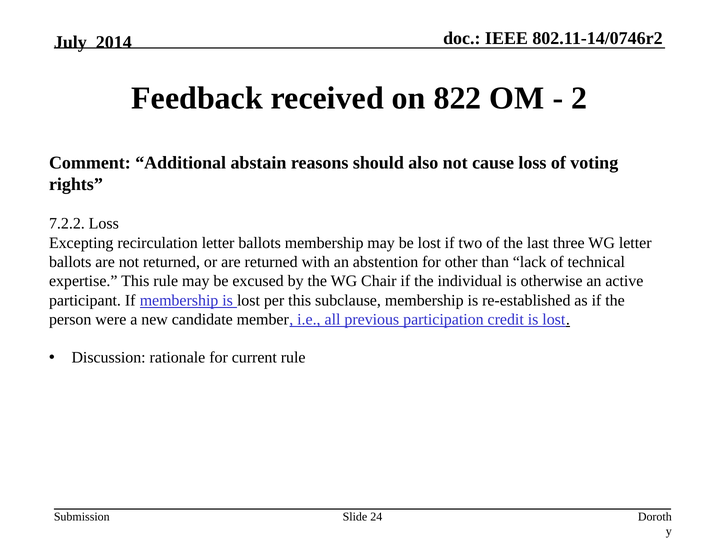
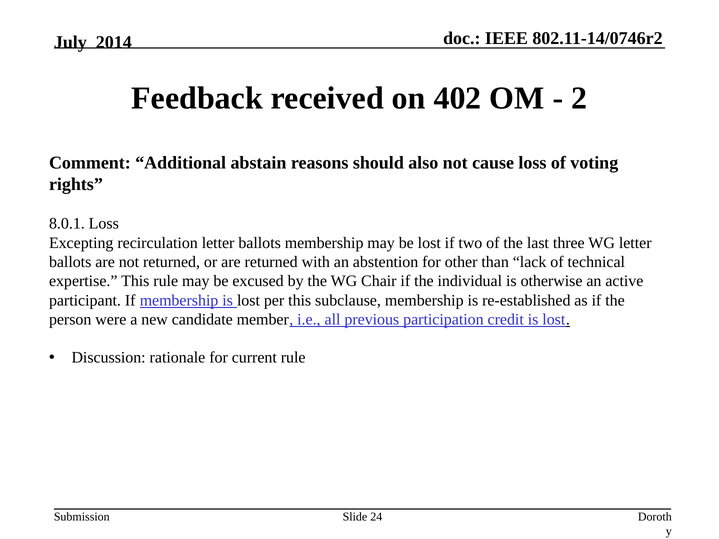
822: 822 -> 402 (457, 98)
7.2.2: 7.2.2 -> 8.0.1 (67, 224)
